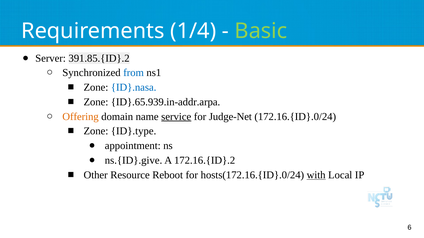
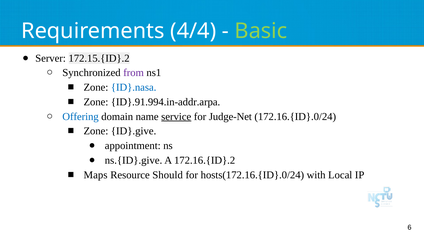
1/4: 1/4 -> 4/4 (193, 31)
391.85.{ID}.2: 391.85.{ID}.2 -> 172.15.{ID}.2 (99, 58)
from colour: blue -> purple (134, 73)
ID}.65.939.in-addr.arpa: ID}.65.939.in-addr.arpa -> ID}.91.994.in-addr.arpa (166, 102)
Offering colour: orange -> blue (81, 117)
ID}.type: ID}.type -> ID}.give (134, 131)
Other: Other -> Maps (96, 175)
Reboot: Reboot -> Should (168, 175)
with underline: present -> none (316, 175)
